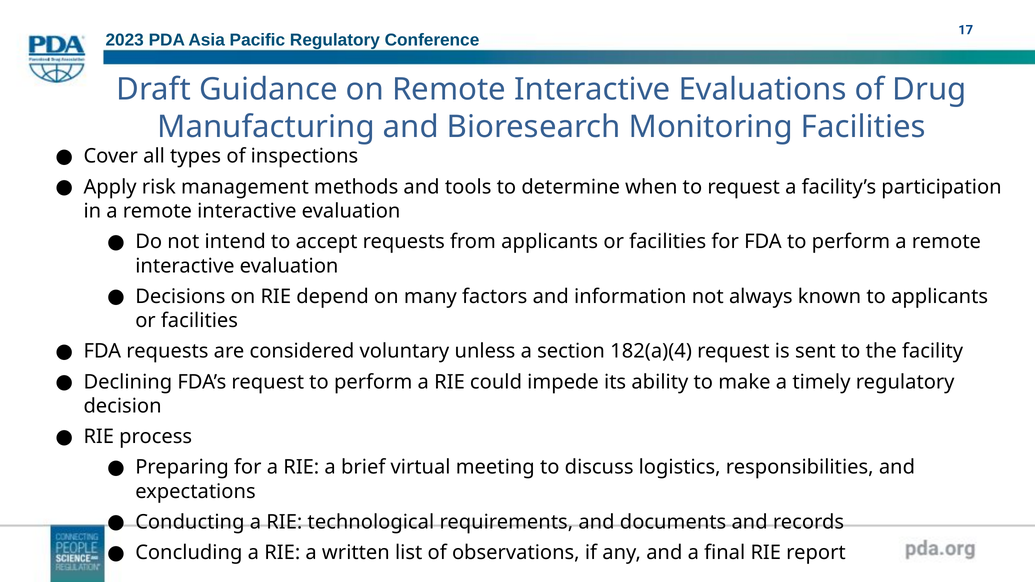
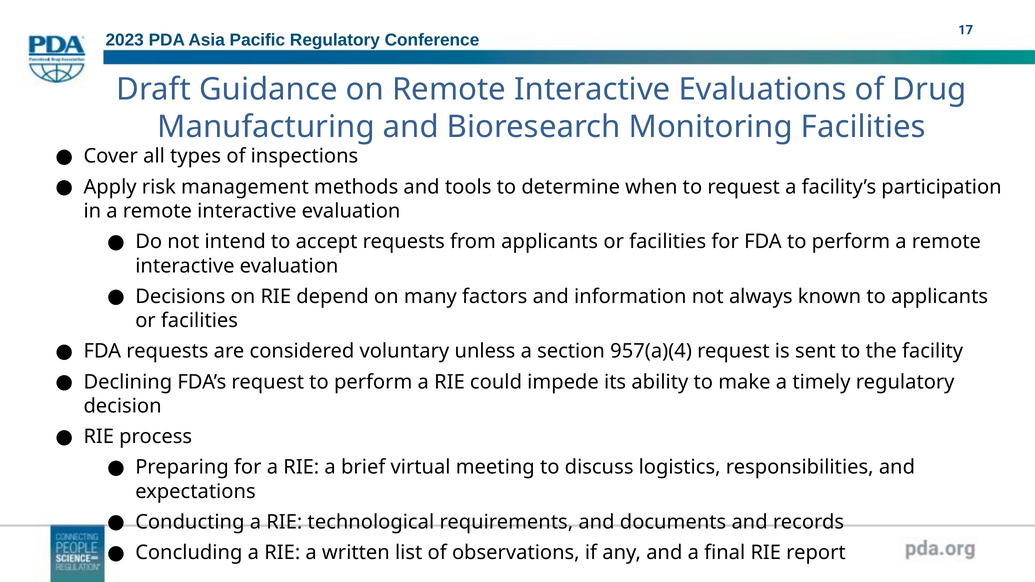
182(a)(4: 182(a)(4 -> 957(a)(4 (651, 351)
